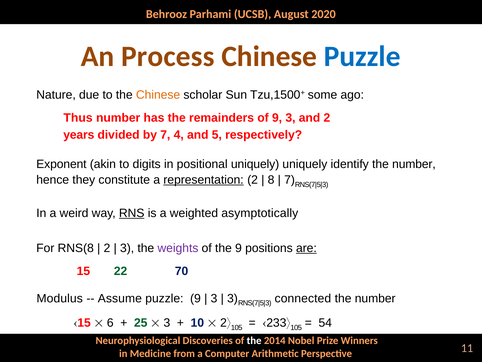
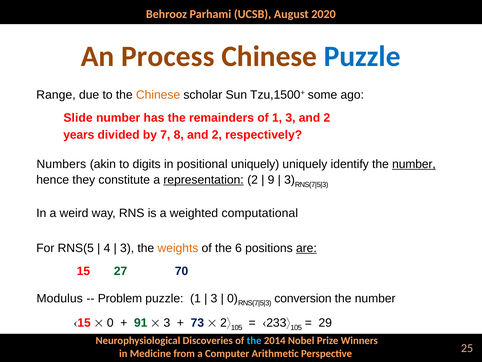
Nature: Nature -> Range (56, 95)
Thus: Thus -> Slide (78, 118)
of 9: 9 -> 1 (277, 118)
4: 4 -> 8 (179, 135)
5: 5 -> 2 (217, 135)
Exponent: Exponent -> Numbers (61, 164)
number underline: none -> present (414, 164)
8: 8 -> 9 (271, 180)
7: 7 -> 3 (290, 180)
RNS underline: present -> none (132, 213)
asymptotically: asymptotically -> computational (260, 213)
RNS(8: RNS(8 -> RNS(5 (76, 248)
2: 2 -> 4 (107, 248)
weights colour: purple -> orange (178, 248)
the 9: 9 -> 6 (238, 248)
22: 22 -> 27 (121, 271)
Assume: Assume -> Problem (120, 298)
puzzle 9: 9 -> 1 (196, 298)
3: 3 -> 0 (232, 298)
connected: connected -> conversion (303, 298)
6: 6 -> 0 (110, 323)
25: 25 -> 91 (141, 323)
10: 10 -> 73 (197, 323)
54: 54 -> 29 (325, 323)
the colour: white -> light blue (254, 340)
11: 11 -> 25 (467, 348)
